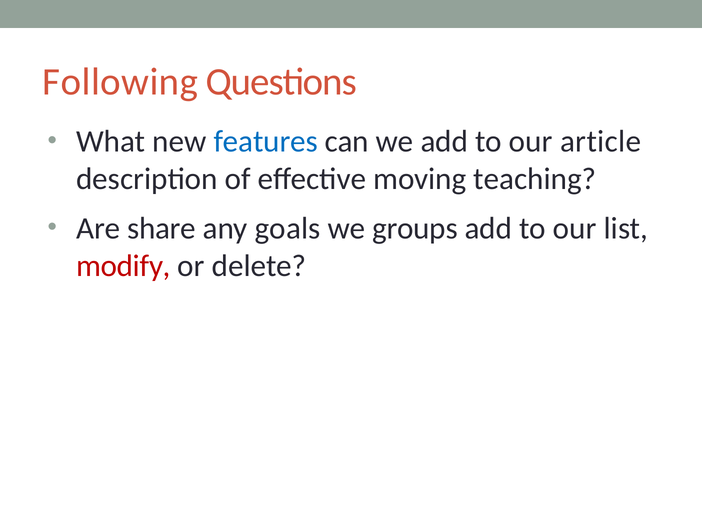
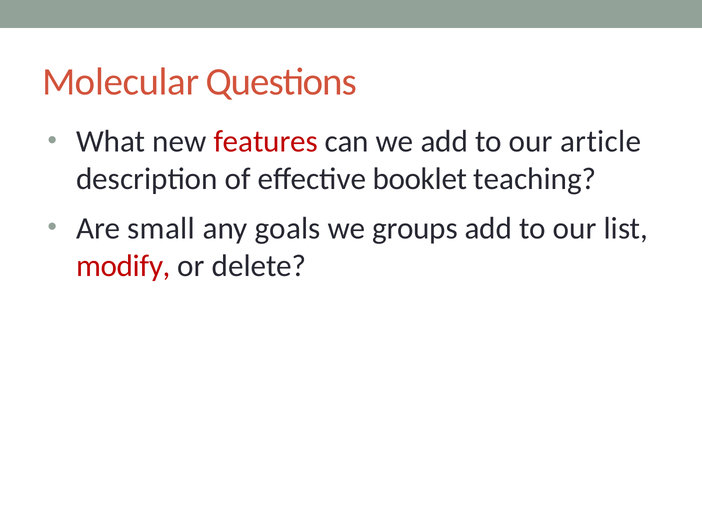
Following: Following -> Molecular (121, 82)
features colour: blue -> red (266, 141)
moving: moving -> booklet (420, 179)
share: share -> small (161, 228)
